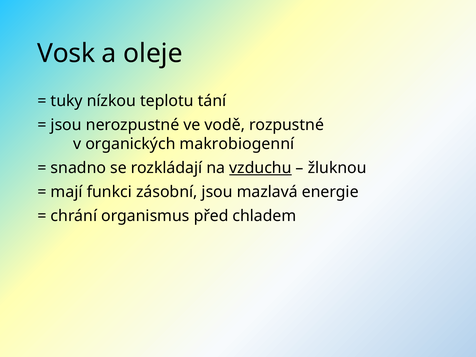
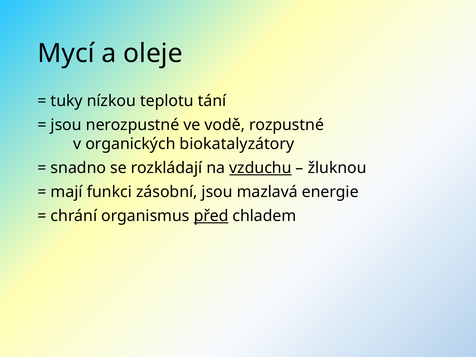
Vosk: Vosk -> Mycí (66, 53)
makrobiogenní: makrobiogenní -> biokatalyzátory (237, 144)
před underline: none -> present (211, 216)
